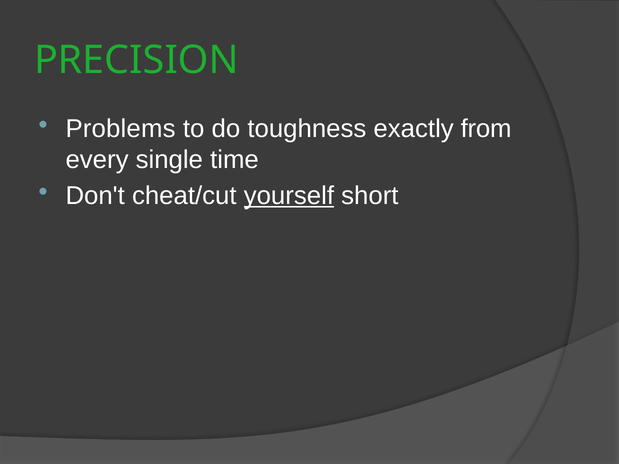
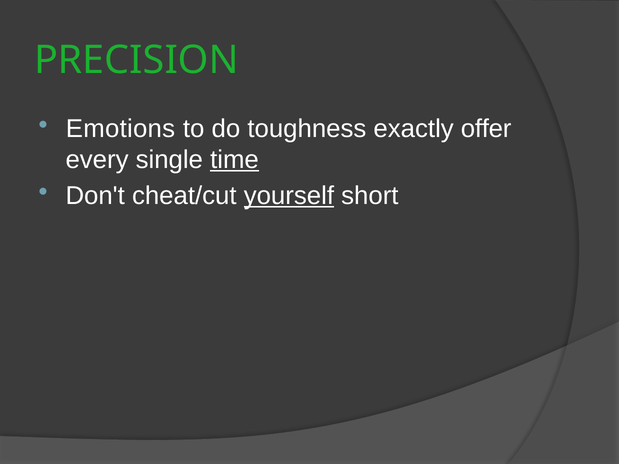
Problems: Problems -> Emotions (120, 129)
from: from -> offer (486, 129)
time underline: none -> present (234, 160)
